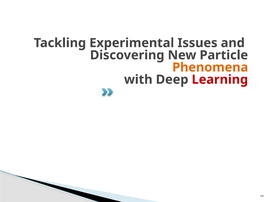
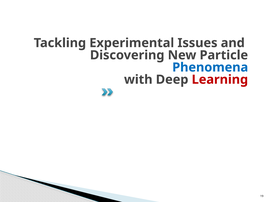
Phenomena colour: orange -> blue (210, 68)
